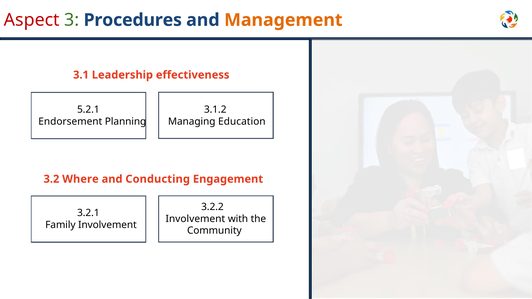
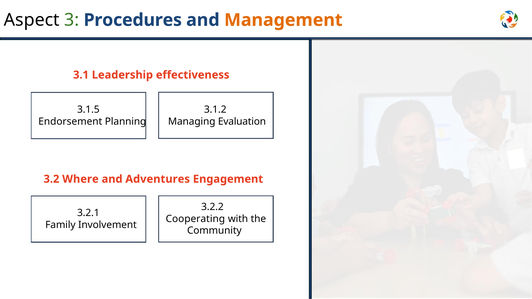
Aspect colour: red -> black (32, 20)
5.2.1: 5.2.1 -> 3.1.5 (88, 110)
Education: Education -> Evaluation (242, 122)
Conducting: Conducting -> Adventures (158, 179)
Involvement: Involvement -> Cooperating (195, 219)
